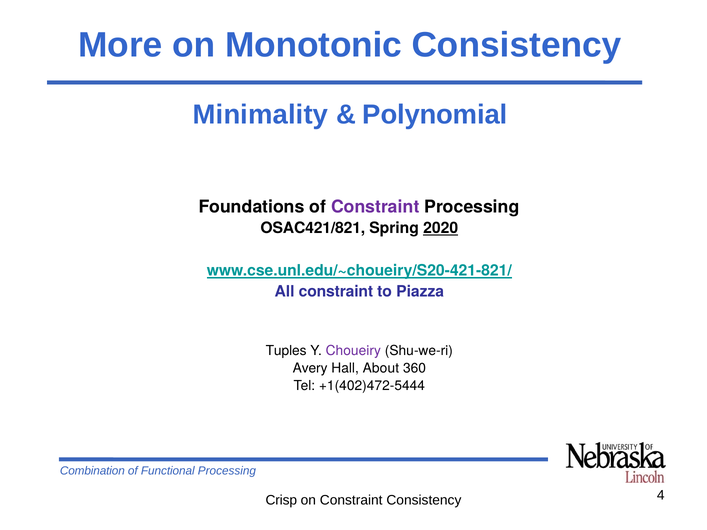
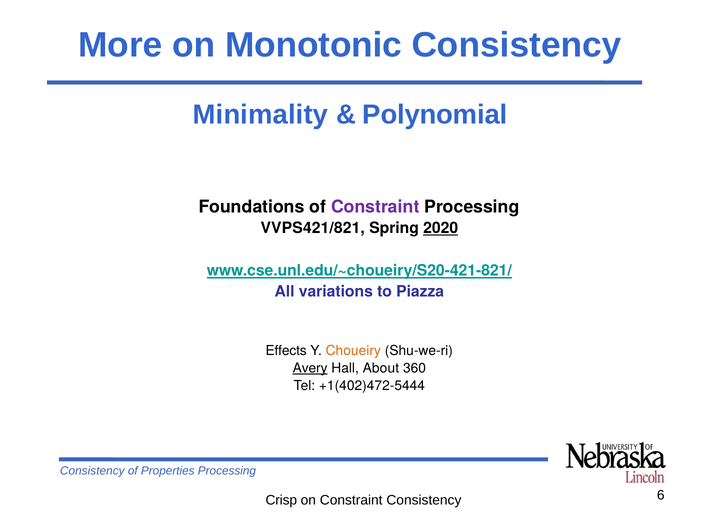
OSAC421/821: OSAC421/821 -> VVPS421/821 (313, 228)
All constraint: constraint -> variations (336, 292)
Tuples: Tuples -> Effects (286, 351)
Choueiry colour: purple -> orange (353, 351)
Avery underline: none -> present (310, 368)
Combination: Combination -> Consistency (92, 471)
Functional: Functional -> Properties (168, 471)
4: 4 -> 6 (661, 496)
